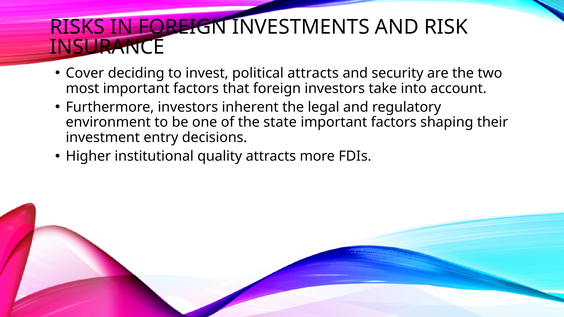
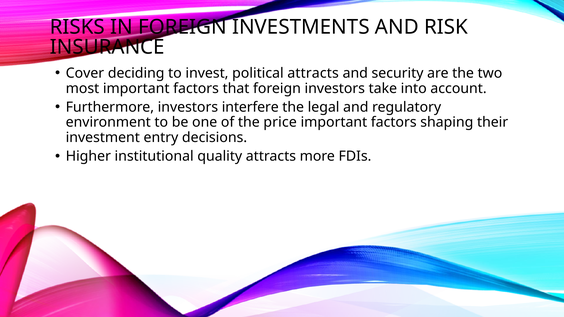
inherent: inherent -> interfere (250, 107)
state: state -> price (280, 122)
